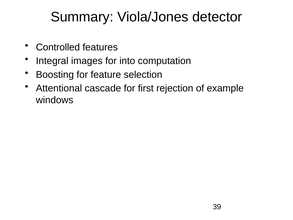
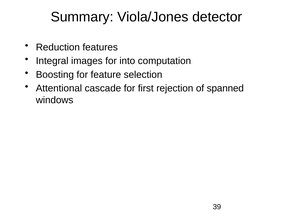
Controlled: Controlled -> Reduction (58, 47)
example: example -> spanned (225, 88)
